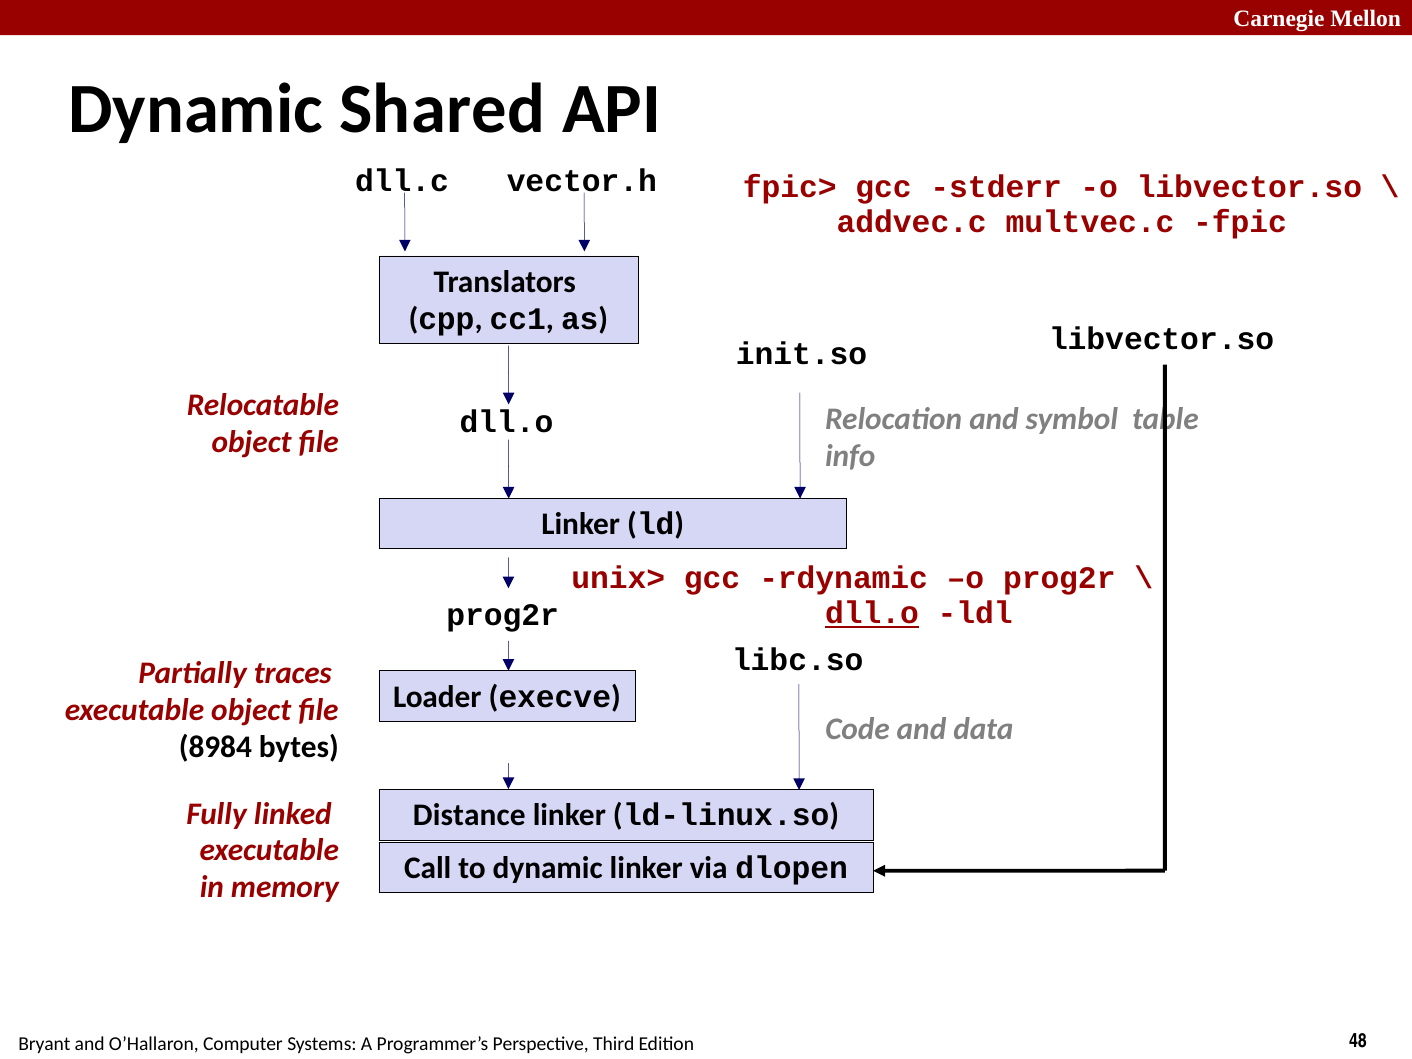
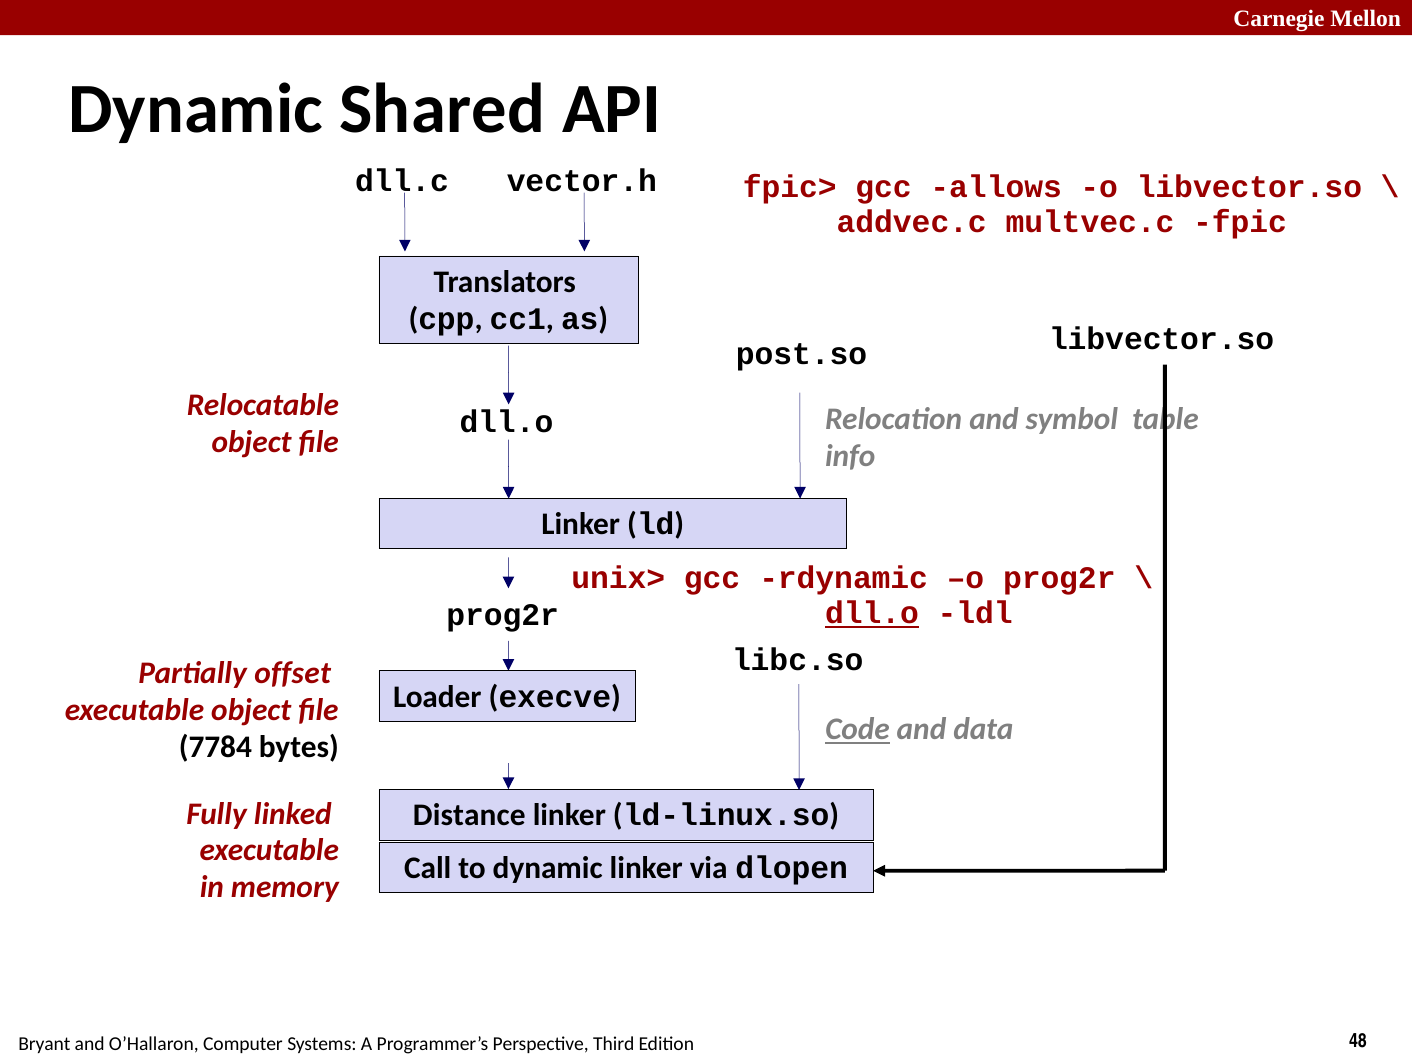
stderr: stderr -> allows (996, 187)
init.so: init.so -> post.so (801, 354)
traces: traces -> offset (293, 674)
Code underline: none -> present (858, 729)
8984: 8984 -> 7784 (215, 747)
